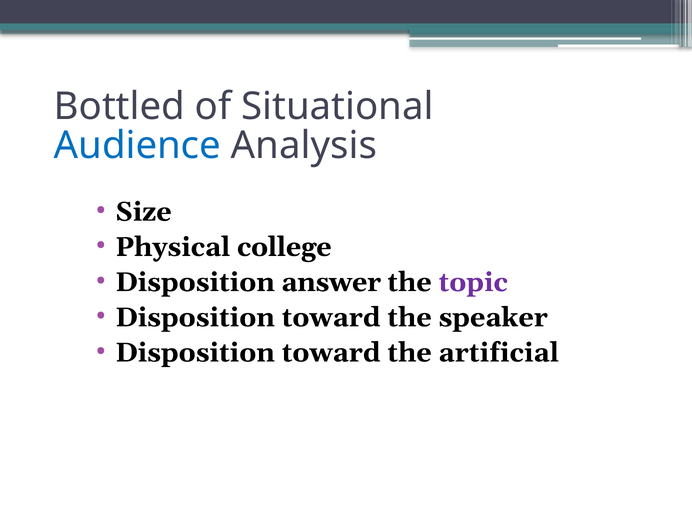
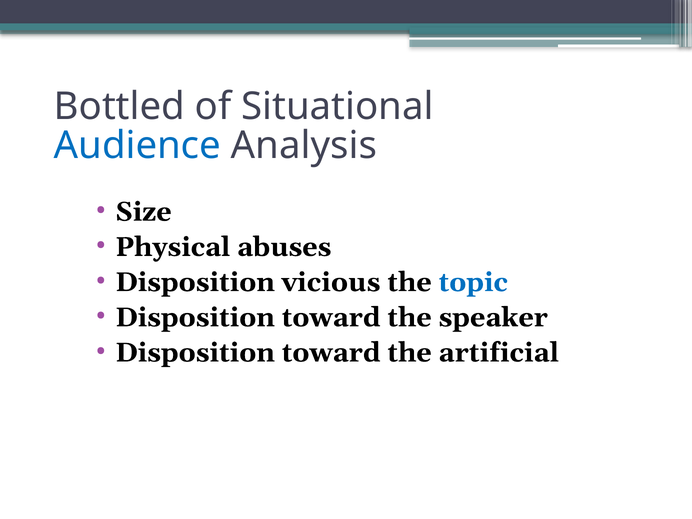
college: college -> abuses (284, 247)
answer: answer -> vicious (331, 282)
topic colour: purple -> blue (473, 282)
